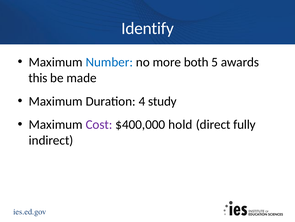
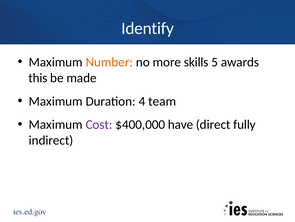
Number colour: blue -> orange (109, 62)
both: both -> skills (196, 62)
study: study -> team (162, 101)
hold: hold -> have (181, 124)
